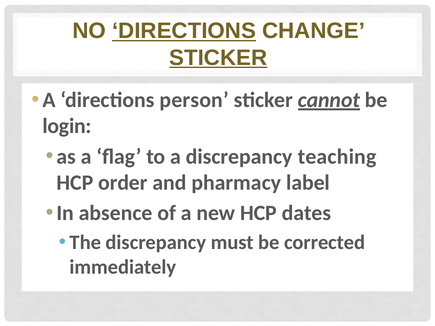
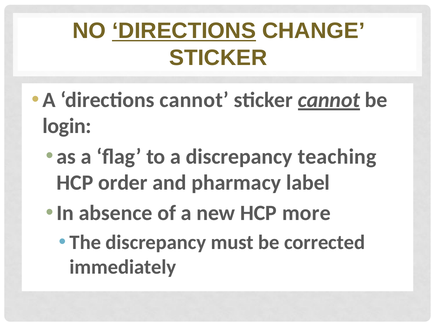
STICKER underline: present -> none (218, 58)
directions person: person -> cannot (194, 100)
dates: dates -> more (306, 213)
